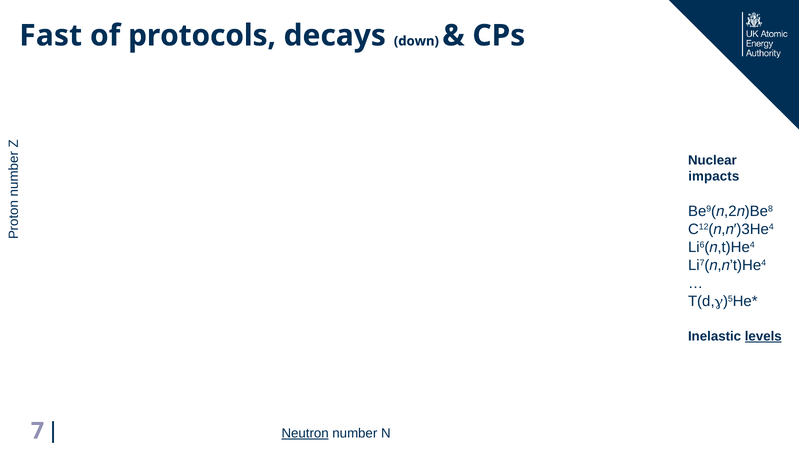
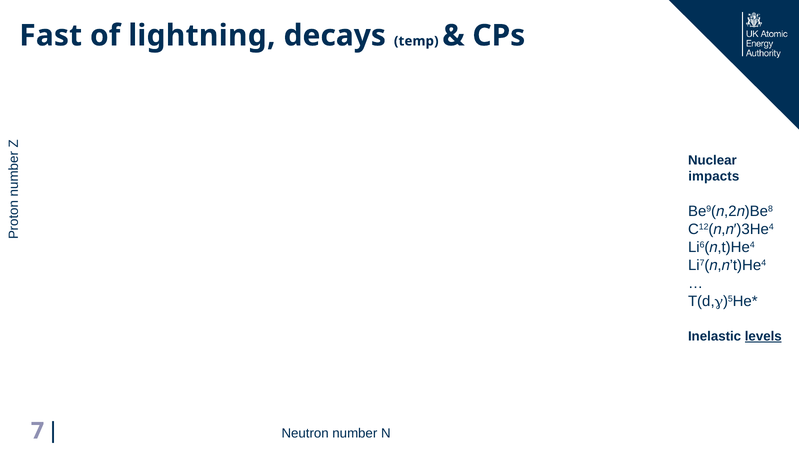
protocols: protocols -> lightning (202, 36)
down: down -> temp (416, 41)
Neutron underline: present -> none (305, 433)
